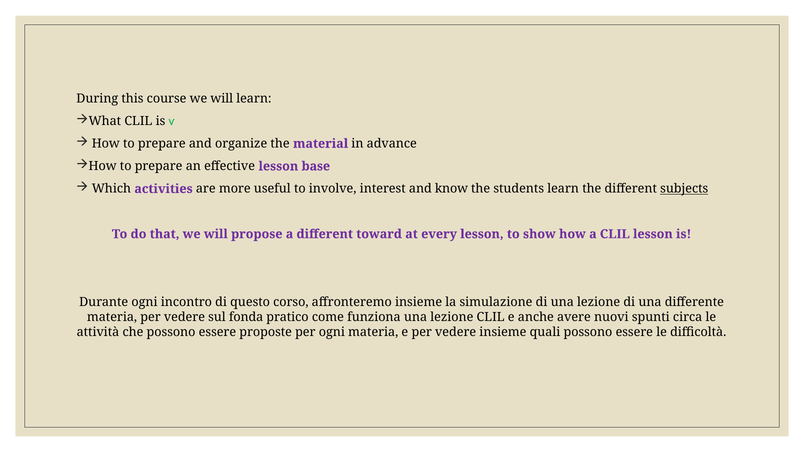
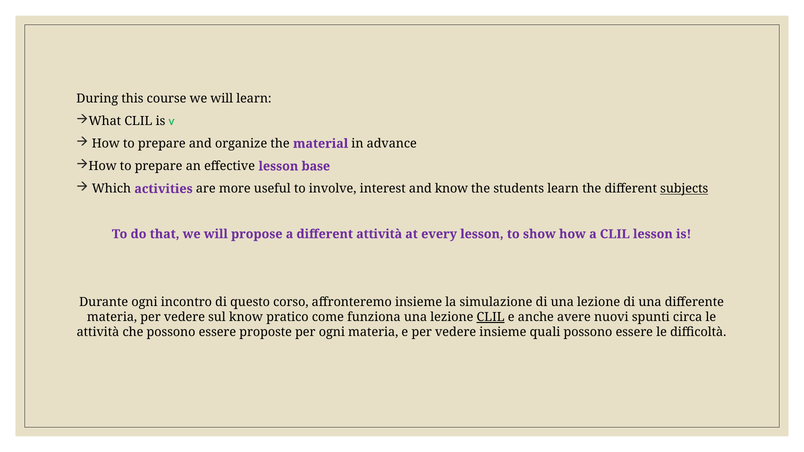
different toward: toward -> attività (379, 234)
sul fonda: fonda -> know (246, 317)
CLIL underline: none -> present (491, 317)
